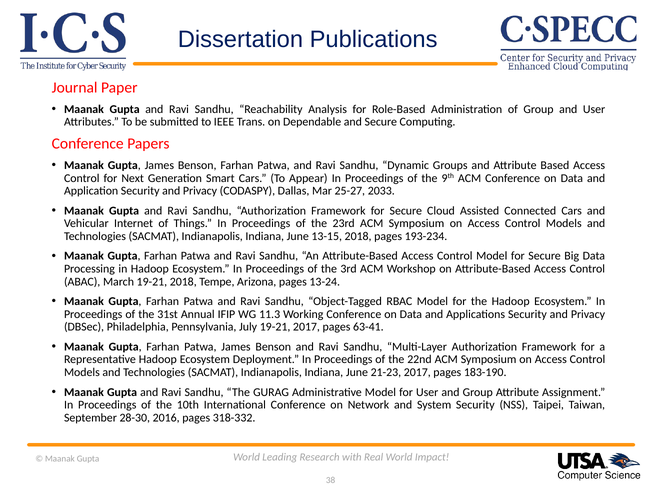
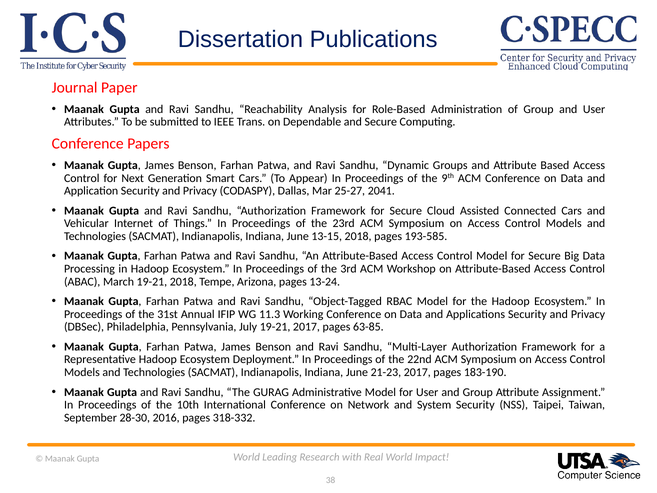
2033: 2033 -> 2041 (381, 191)
193-234: 193-234 -> 193-585 (426, 236)
63-41: 63-41 -> 63-85 (368, 327)
